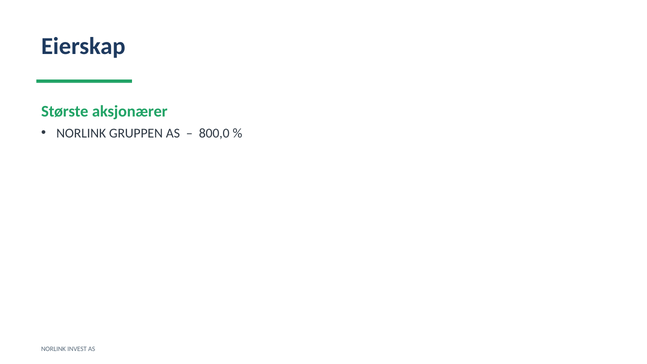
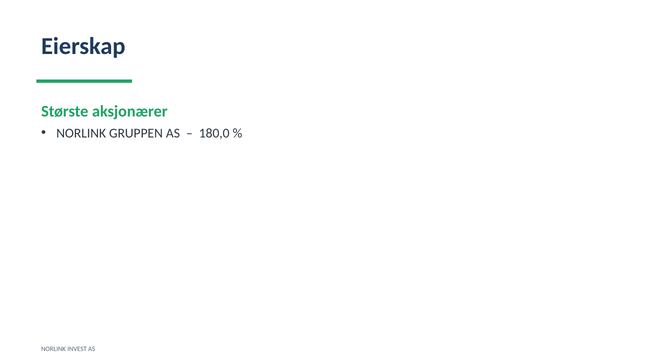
800,0: 800,0 -> 180,0 (214, 133)
